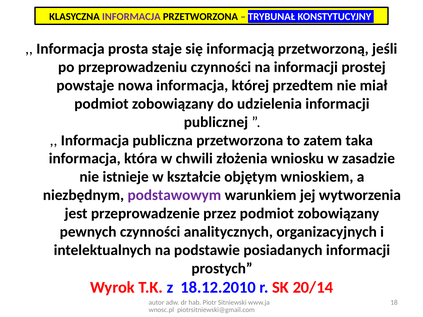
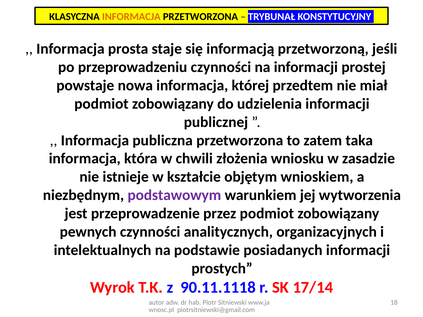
INFORMACJA colour: purple -> orange (131, 17)
18.12.2010: 18.12.2010 -> 90.11.1118 (218, 288)
20/14: 20/14 -> 17/14 (313, 288)
